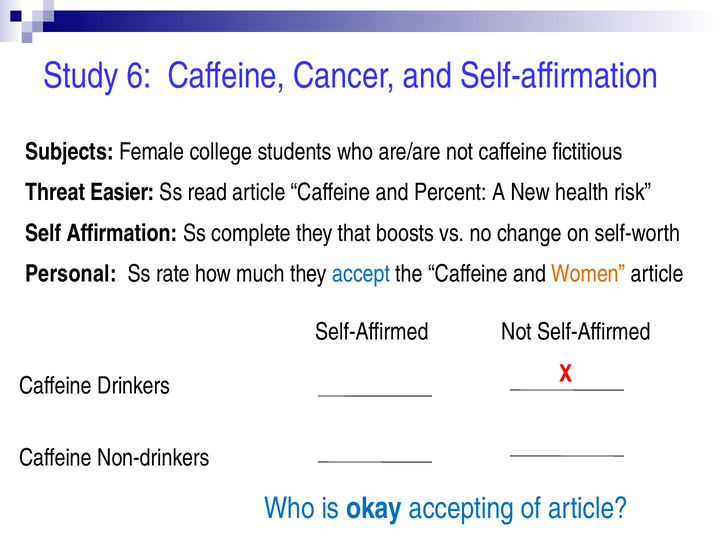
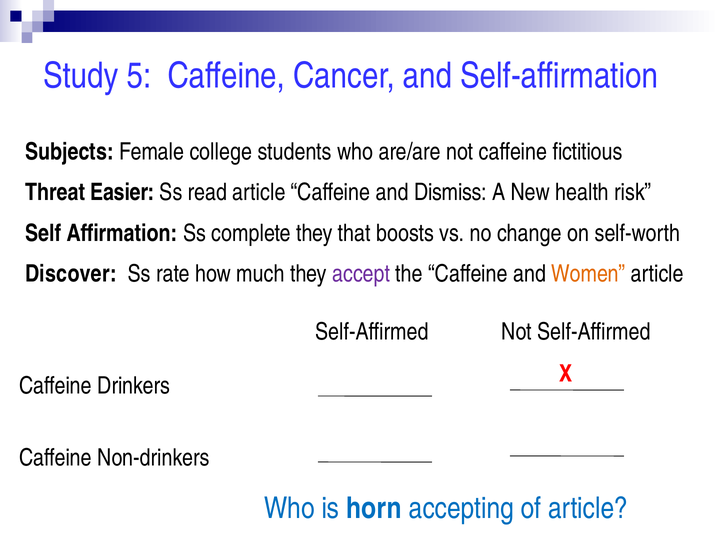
6: 6 -> 5 (139, 76)
Percent: Percent -> Dismiss (450, 192)
Personal: Personal -> Discover (71, 274)
accept colour: blue -> purple (361, 274)
okay: okay -> horn (374, 508)
